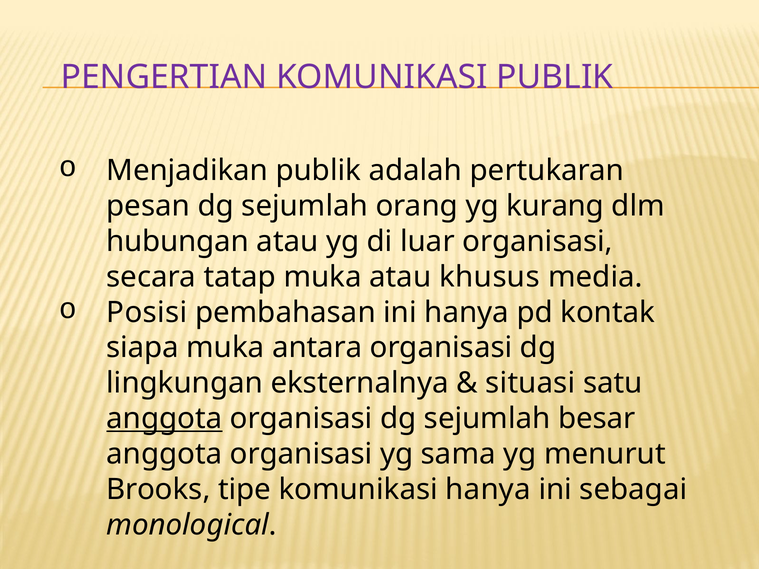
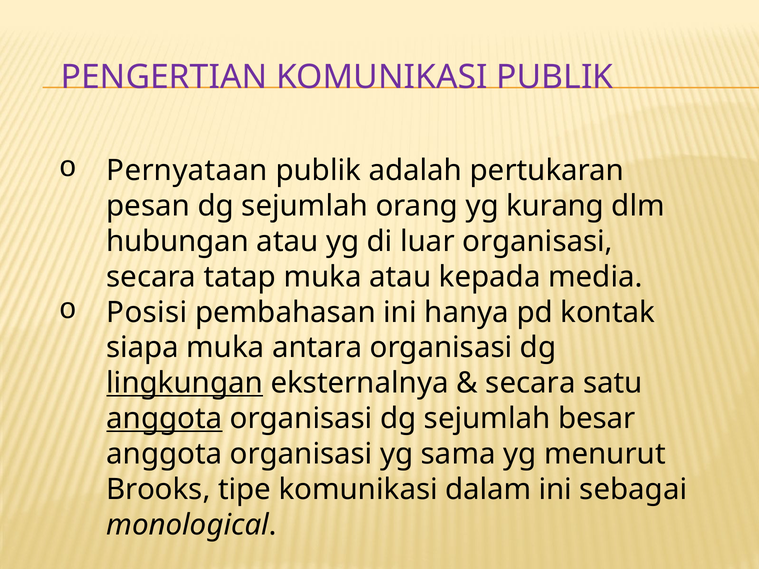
Menjadikan: Menjadikan -> Pernyataan (187, 171)
khusus: khusus -> kepada (490, 277)
lingkungan underline: none -> present (185, 383)
situasi: situasi -> secara (531, 383)
komunikasi hanya: hanya -> dalam (488, 490)
